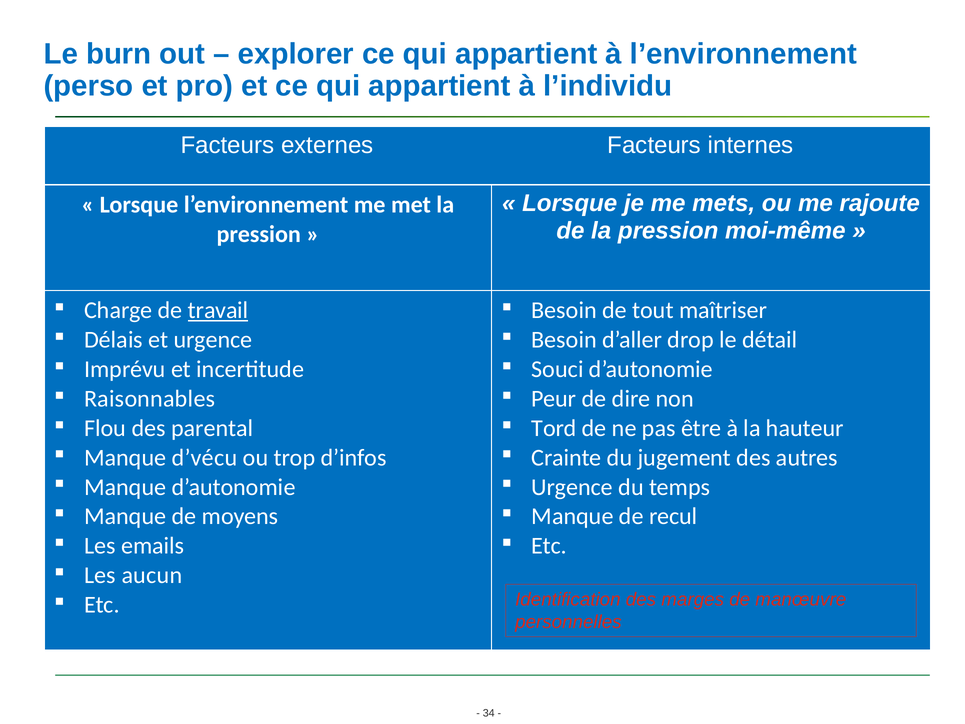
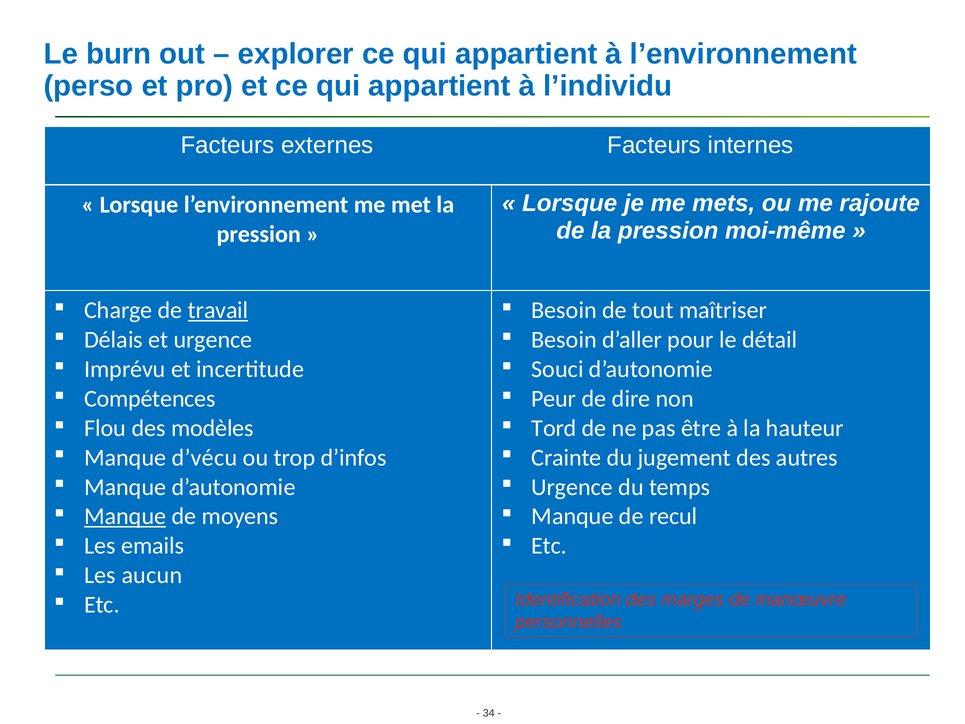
drop: drop -> pour (691, 340)
Raisonnables: Raisonnables -> Compétences (150, 399)
parental: parental -> modèles (212, 428)
Manque underline: none -> present (125, 516)
